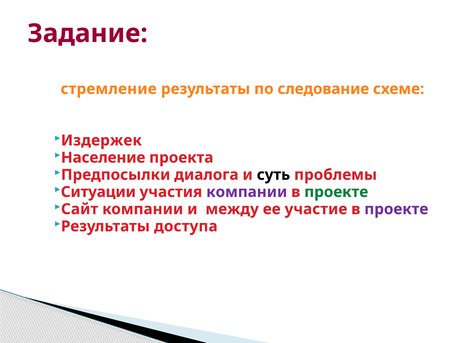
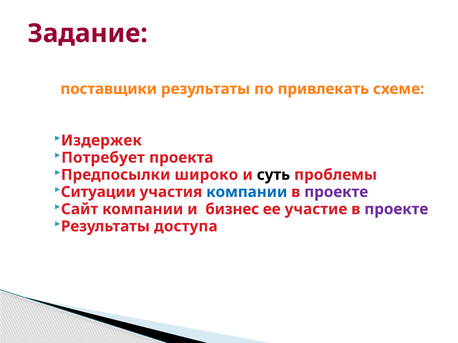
стремление: стремление -> поставщики (109, 89)
следование: следование -> привлекать (323, 89)
Население: Население -> Потребует (103, 158)
диалога: диалога -> широко (206, 175)
компании colour: purple -> blue (247, 192)
проекте colour: green -> purple (336, 192)
между: между -> бизнес (232, 209)
